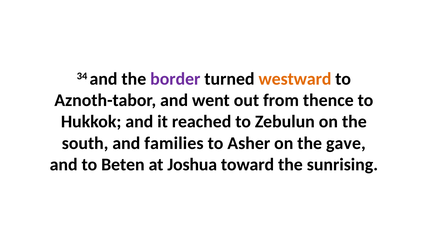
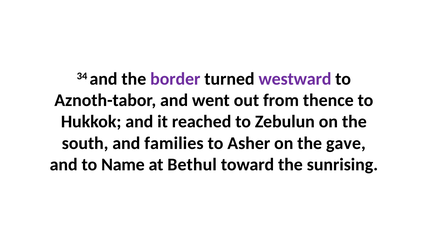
westward colour: orange -> purple (295, 79)
Beten: Beten -> Name (123, 164)
Joshua: Joshua -> Bethul (192, 164)
